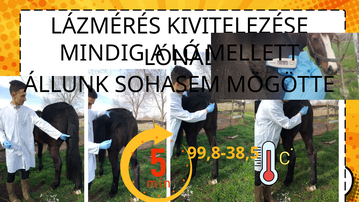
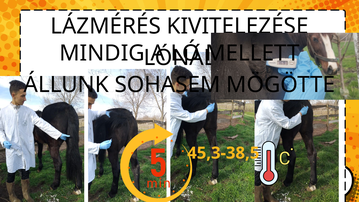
99,8-38,5: 99,8-38,5 -> 45,3-38,5 (223, 153)
